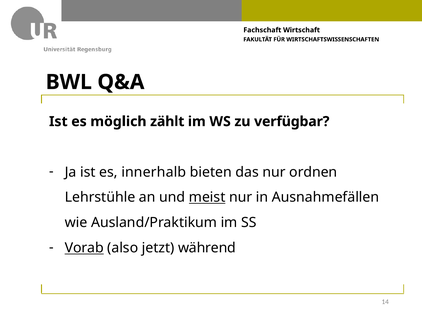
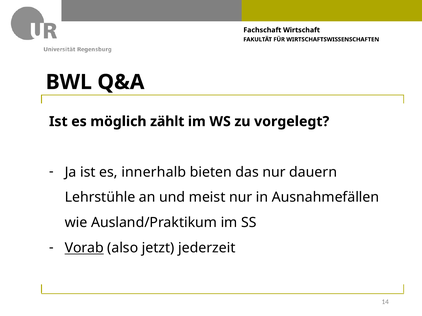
verfügbar: verfügbar -> vorgelegt (292, 122)
ordnen: ordnen -> dauern (313, 172)
meist underline: present -> none (207, 198)
während: während -> jederzeit (207, 248)
